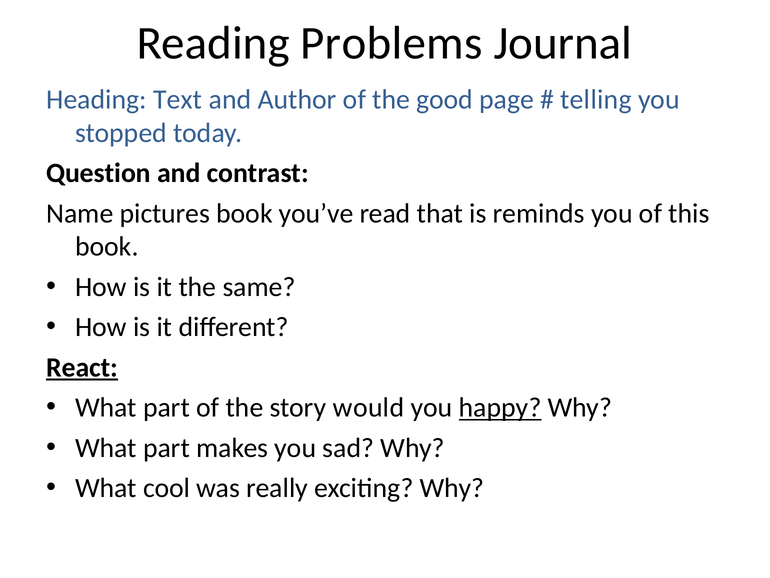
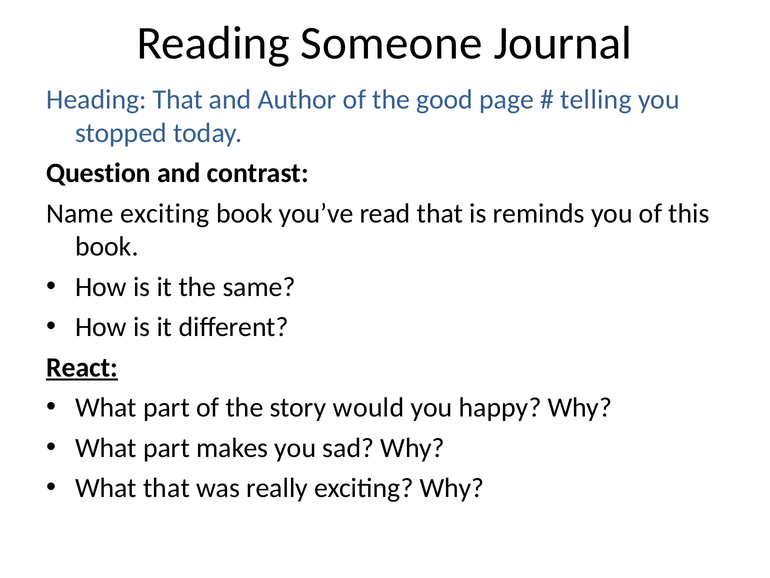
Problems: Problems -> Someone (391, 43)
Heading Text: Text -> That (178, 99)
Name pictures: pictures -> exciting (165, 213)
happy underline: present -> none (500, 407)
What cool: cool -> that (166, 488)
